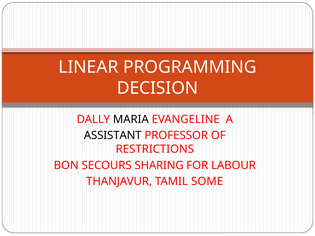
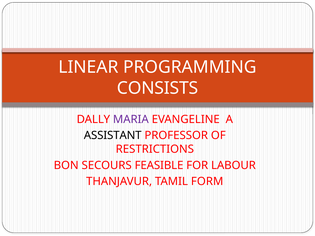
DECISION: DECISION -> CONSISTS (158, 88)
MARIA colour: black -> purple (131, 119)
SHARING: SHARING -> FEASIBLE (159, 165)
SOME: SOME -> FORM (207, 182)
